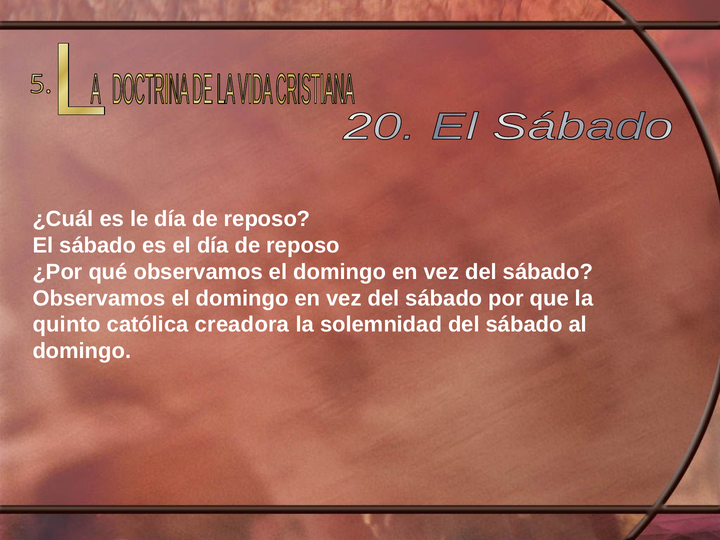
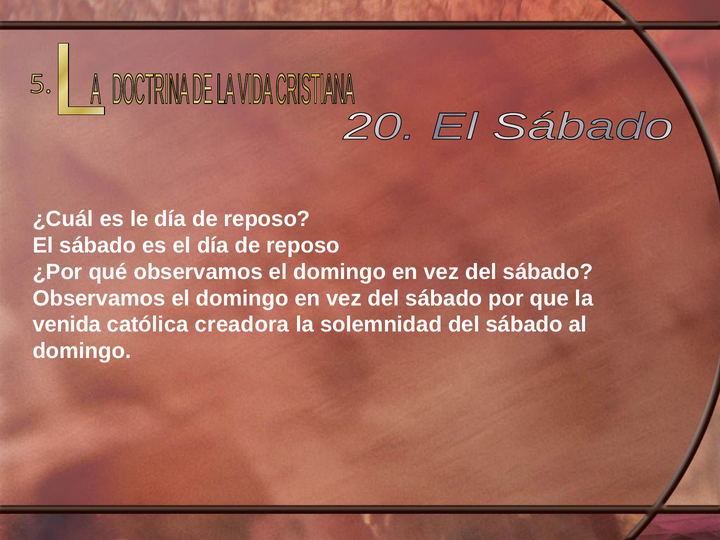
quinto: quinto -> venida (67, 325)
